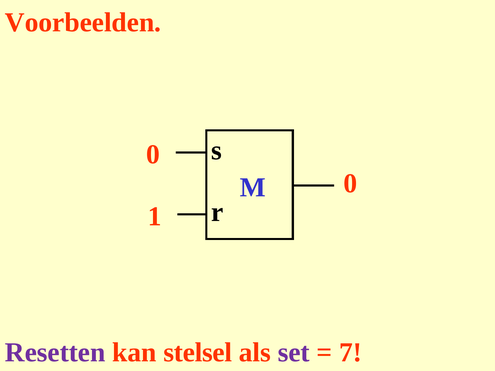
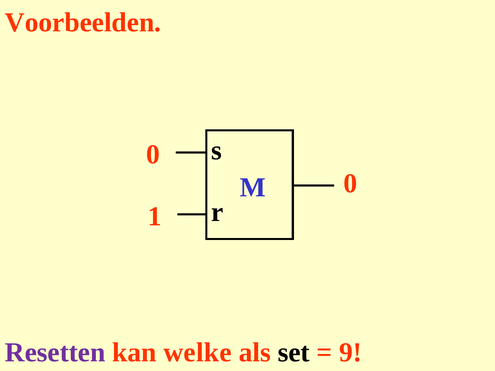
stelsel: stelsel -> welke (198, 353)
set colour: purple -> black (294, 353)
7: 7 -> 9 (350, 353)
